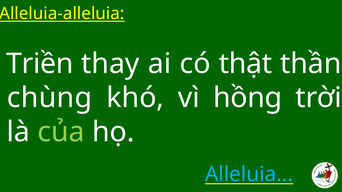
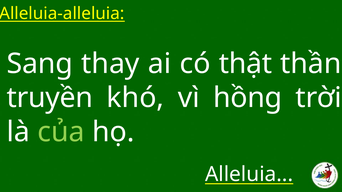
Triền: Triền -> Sang (40, 64)
chùng: chùng -> truyền (50, 98)
Alleluia colour: light blue -> white (249, 175)
